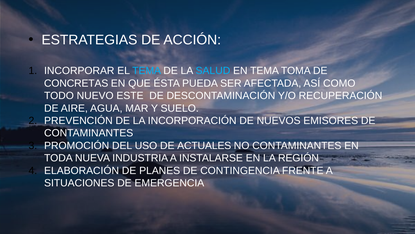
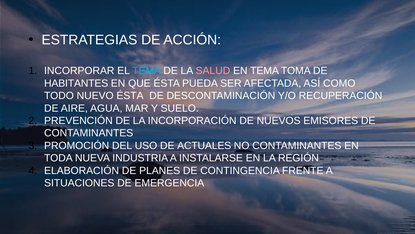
SALUD colour: light blue -> pink (213, 71)
CONCRETAS: CONCRETAS -> HABITANTES (76, 83)
NUEVO ESTE: ESTE -> ÉSTA (130, 96)
